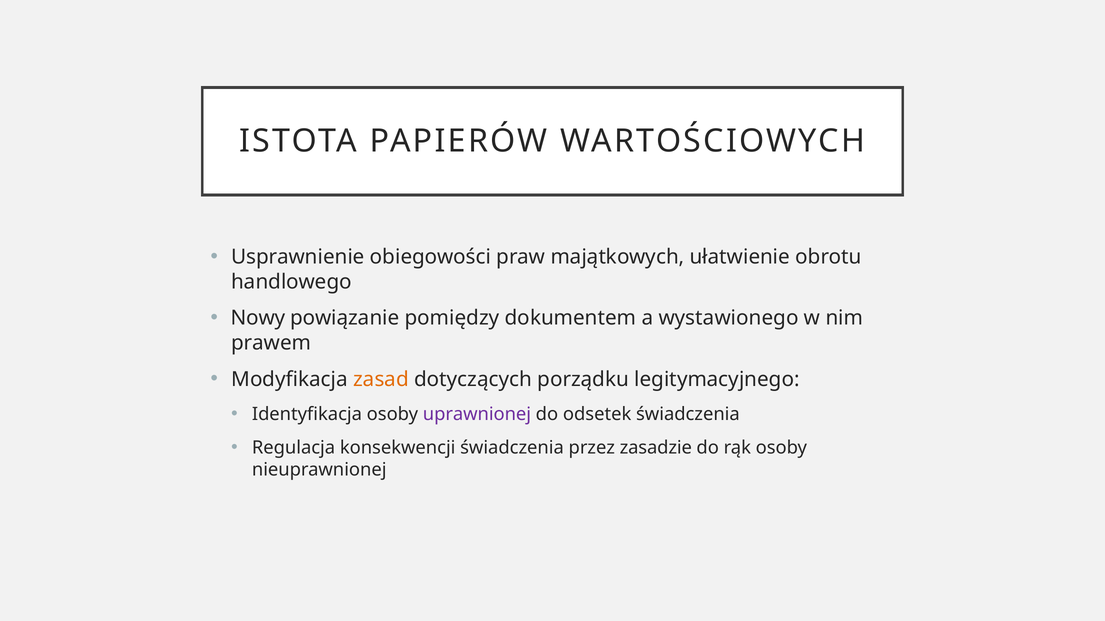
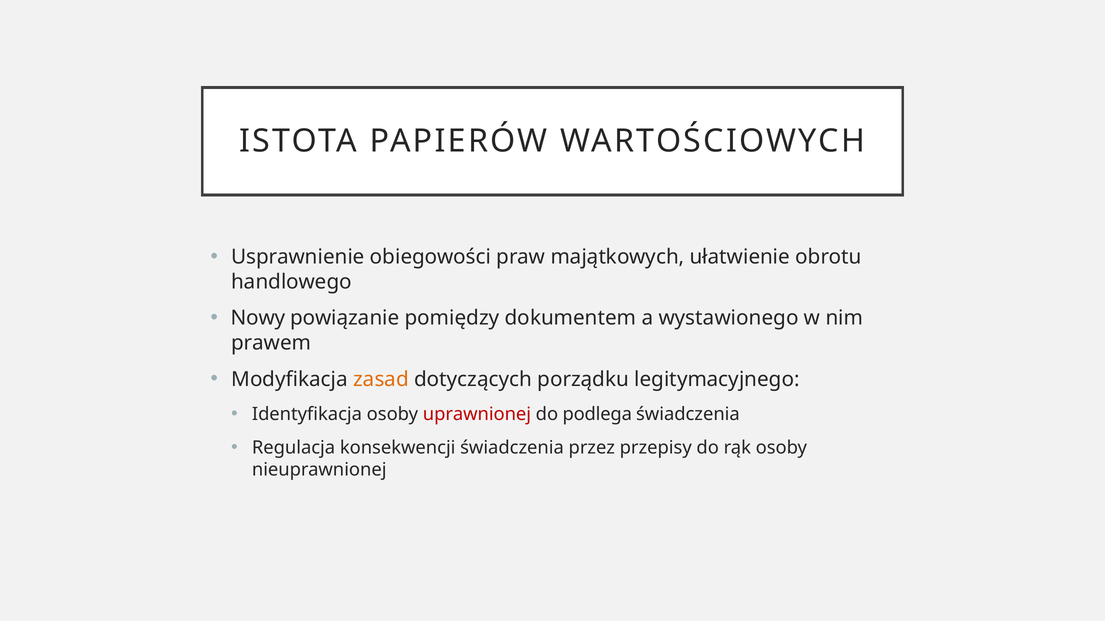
uprawnionej colour: purple -> red (477, 414)
odsetek: odsetek -> podlega (597, 414)
zasadzie: zasadzie -> przepisy (656, 448)
